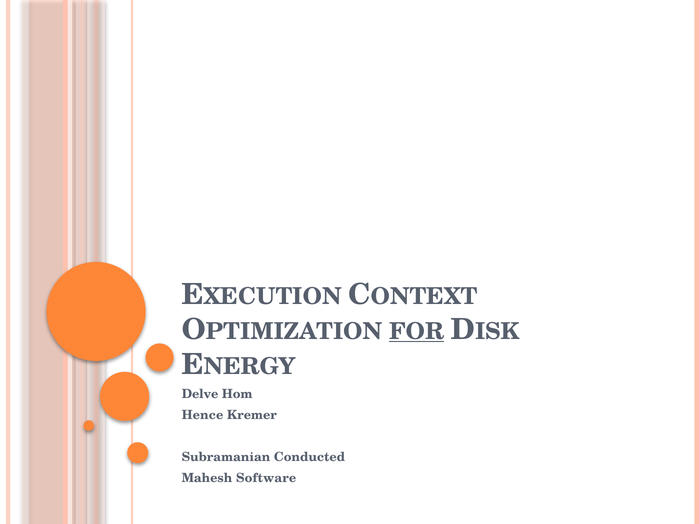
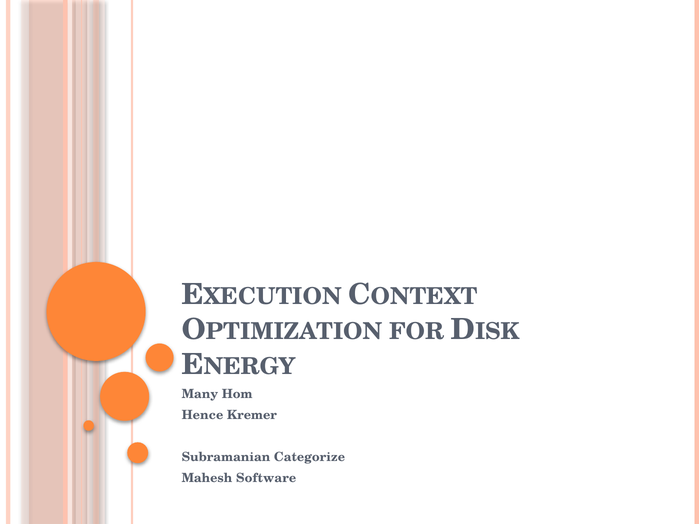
FOR underline: present -> none (417, 332)
Delve: Delve -> Many (200, 394)
Conducted: Conducted -> Categorize (309, 457)
